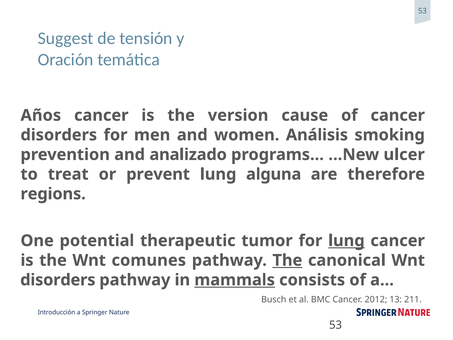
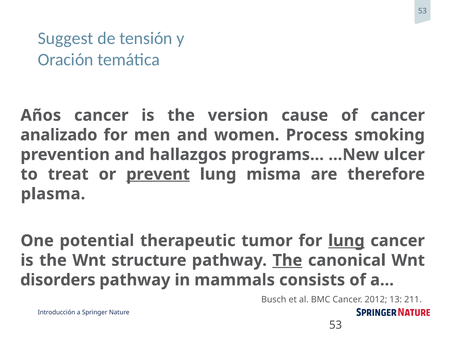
disorders: disorders -> analizado (59, 135)
Análisis: Análisis -> Process (317, 135)
analizado: analizado -> hallazgos (188, 155)
prevent underline: none -> present (158, 174)
alguna: alguna -> misma (274, 174)
regions: regions -> plasma (53, 194)
comunes: comunes -> structure (149, 260)
mammals underline: present -> none (235, 280)
